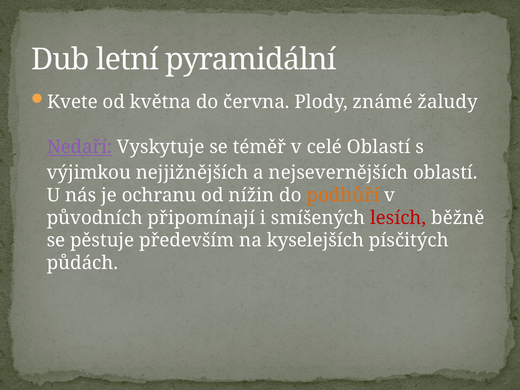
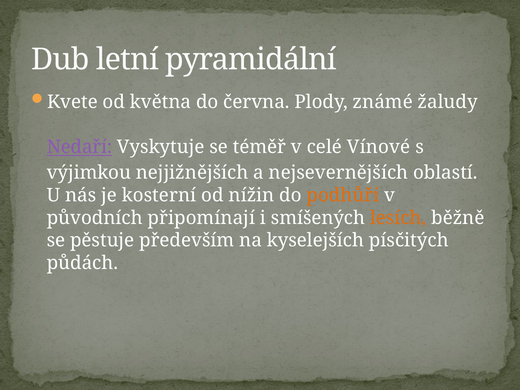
celé Oblastí: Oblastí -> Vínové (379, 147)
ochranu: ochranu -> kosterní (159, 195)
lesích colour: red -> orange (398, 218)
